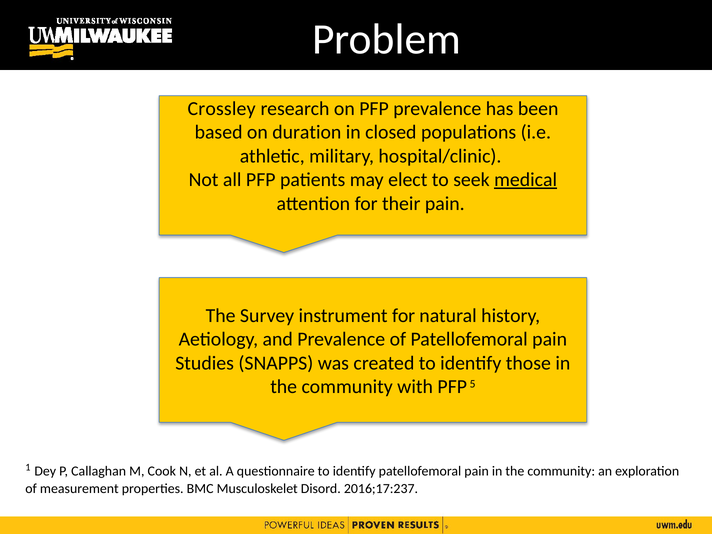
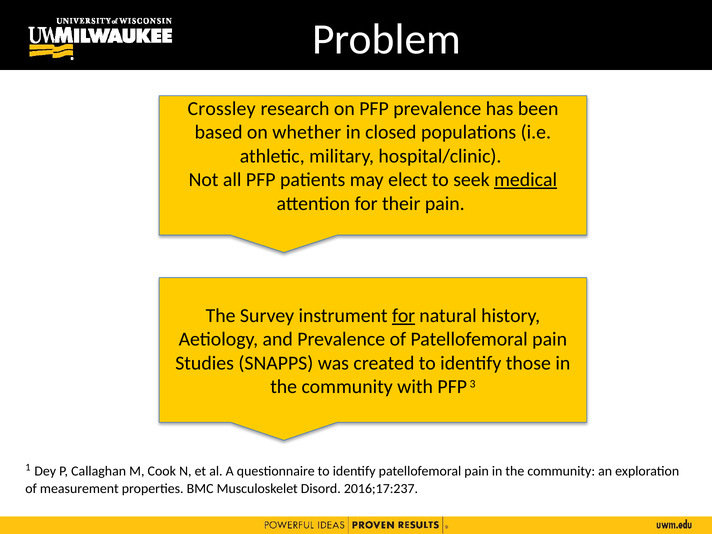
duration: duration -> whether (307, 132)
for underline: none -> present (404, 316)
5: 5 -> 3 (473, 384)
